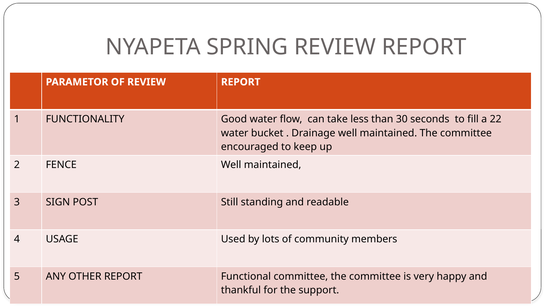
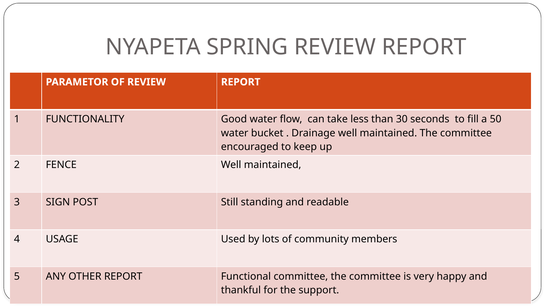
22: 22 -> 50 (496, 119)
